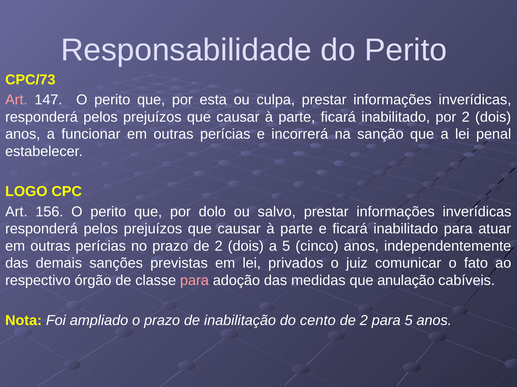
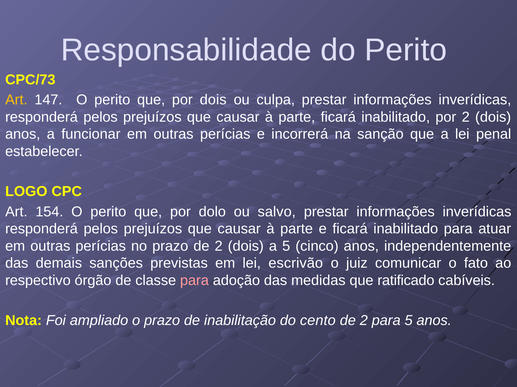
Art colour: pink -> yellow (16, 100)
por esta: esta -> dois (213, 100)
156: 156 -> 154 (49, 212)
privados: privados -> escrivão (296, 264)
anulação: anulação -> ratificado (406, 281)
